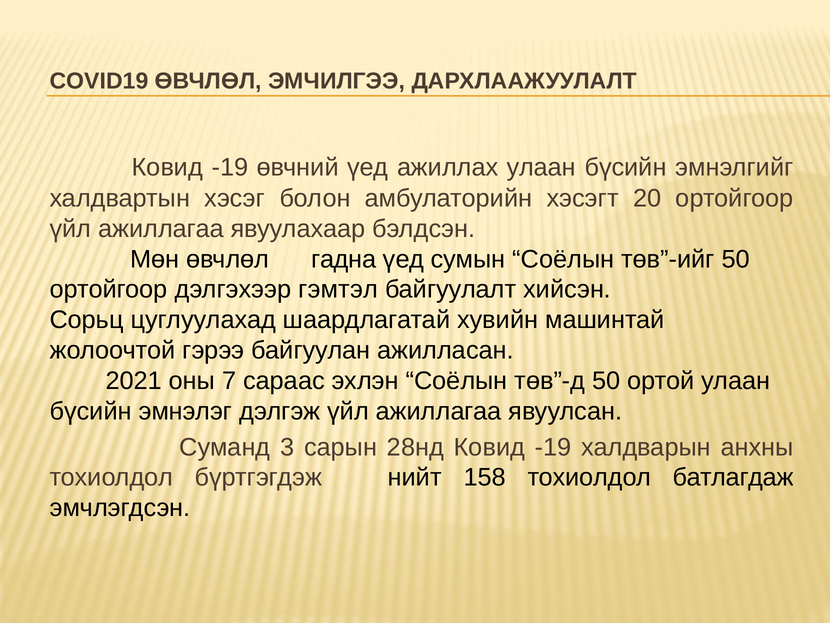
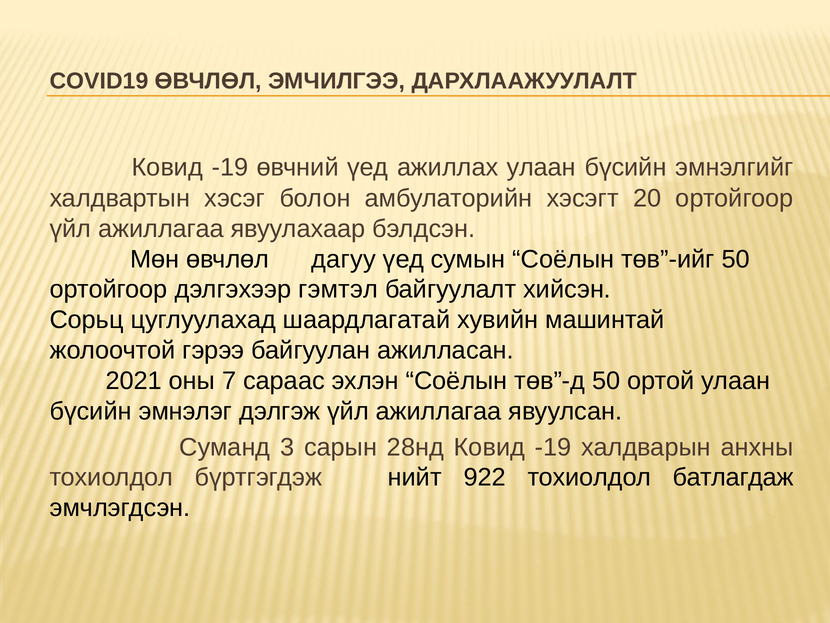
гадна: гадна -> дагуу (343, 259)
158: 158 -> 922 (485, 477)
